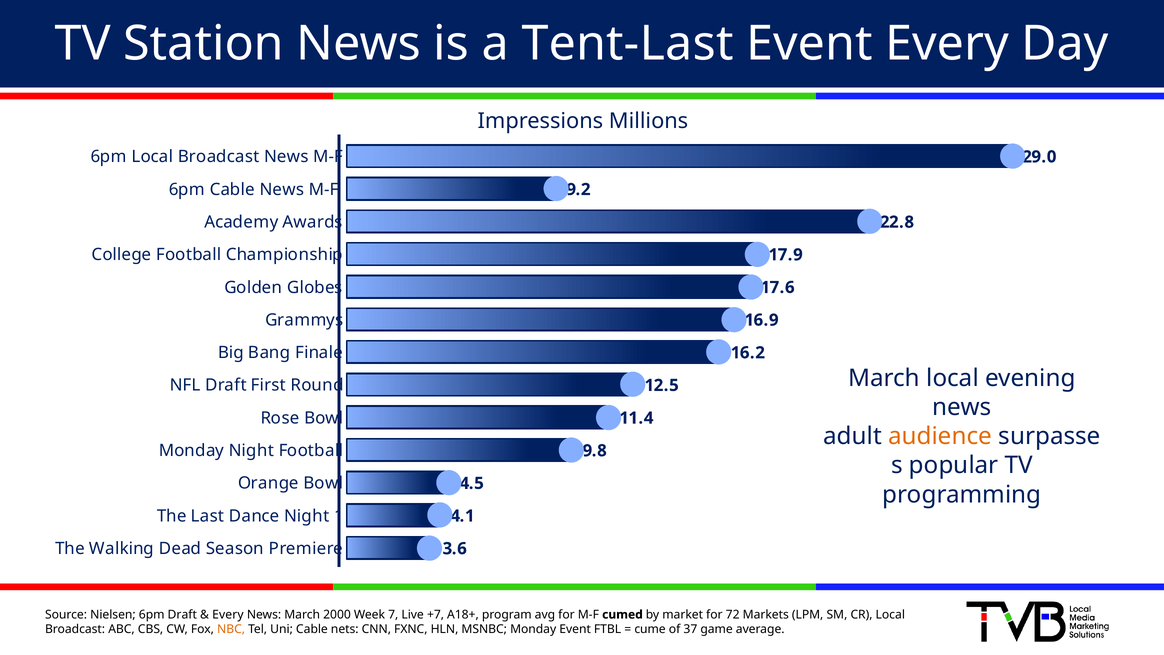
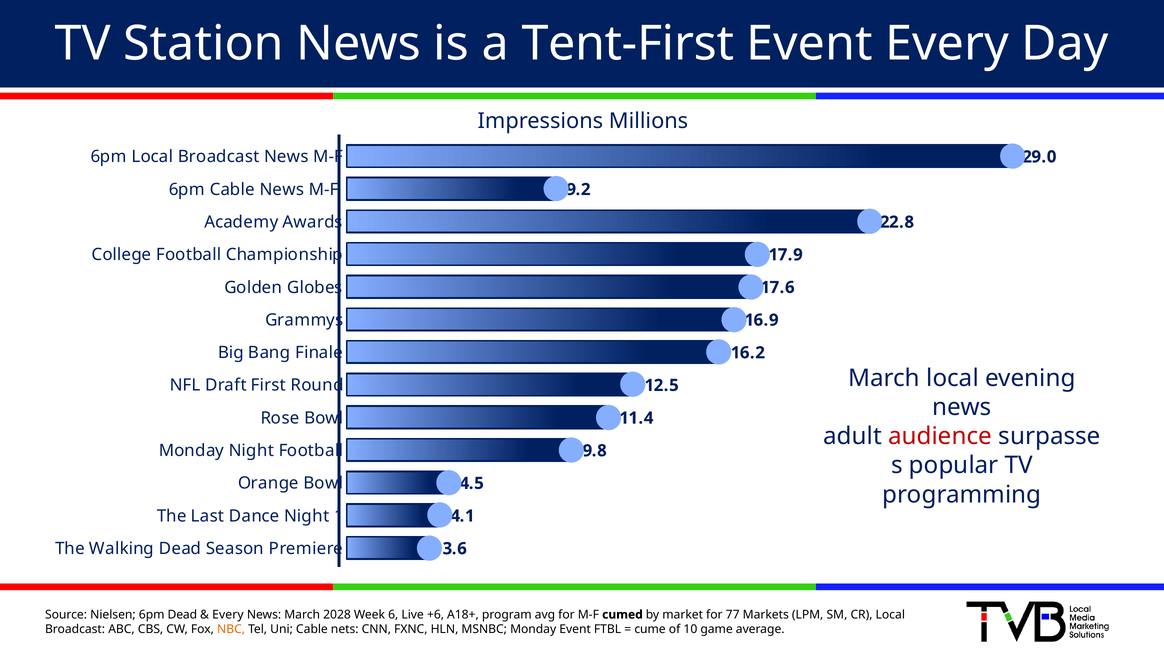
Tent-Last: Tent-Last -> Tent-First (628, 43)
audience colour: orange -> red (940, 436)
6pm Draft: Draft -> Dead (182, 614)
2000: 2000 -> 2028 (337, 614)
7: 7 -> 6 (393, 614)
+7: +7 -> +6 (436, 614)
72: 72 -> 77 (733, 614)
37: 37 -> 10 (690, 629)
